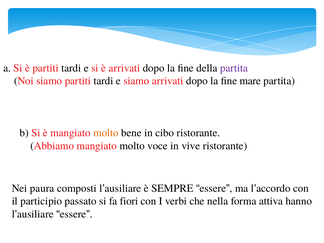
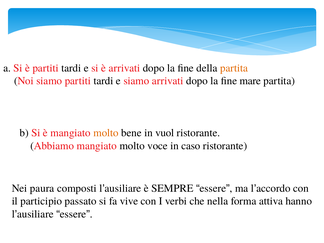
partita colour: purple -> orange (234, 68)
cibo: cibo -> vuol (165, 133)
vive: vive -> caso (191, 146)
fiori: fiori -> vive (129, 201)
